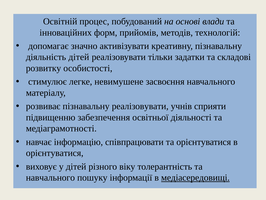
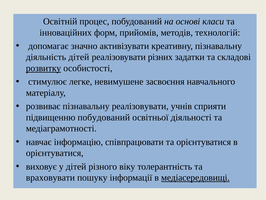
влади: влади -> класи (213, 21)
тільки: тільки -> різних (160, 57)
розвитку underline: none -> present (44, 68)
підвищенню забезпечення: забезпечення -> побудований (104, 117)
навчального: навчального -> враховувати (50, 177)
